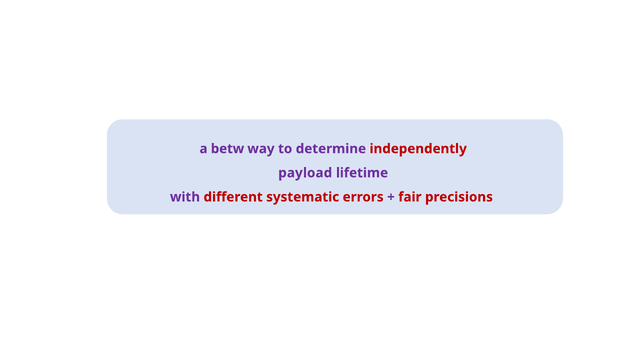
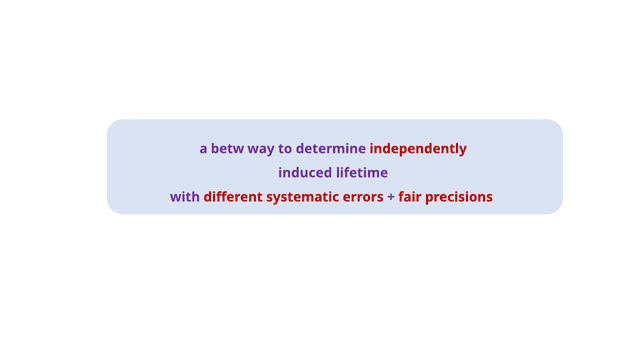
payload: payload -> induced (305, 173)
